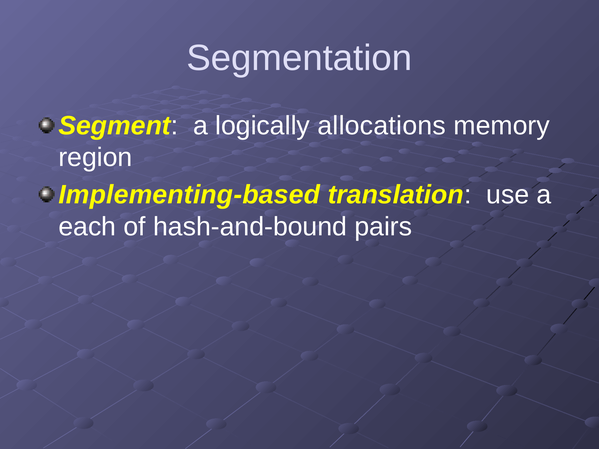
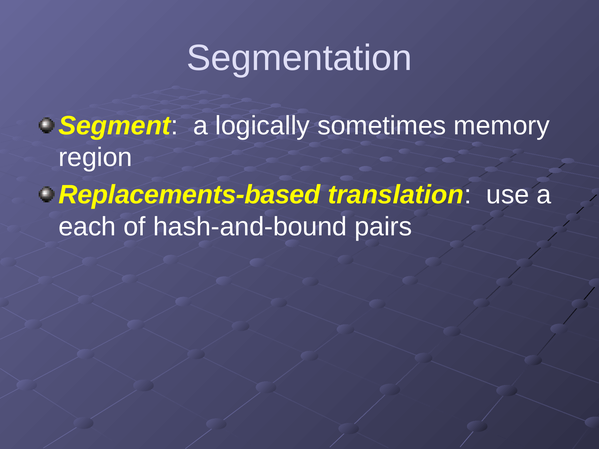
allocations: allocations -> sometimes (382, 126)
Implementing-based: Implementing-based -> Replacements-based (189, 195)
